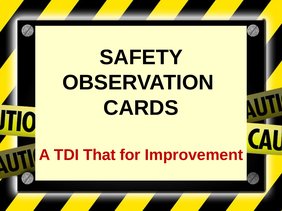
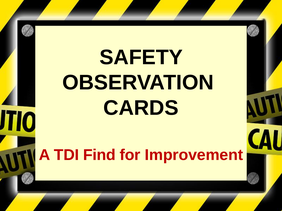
That: That -> Find (99, 155)
